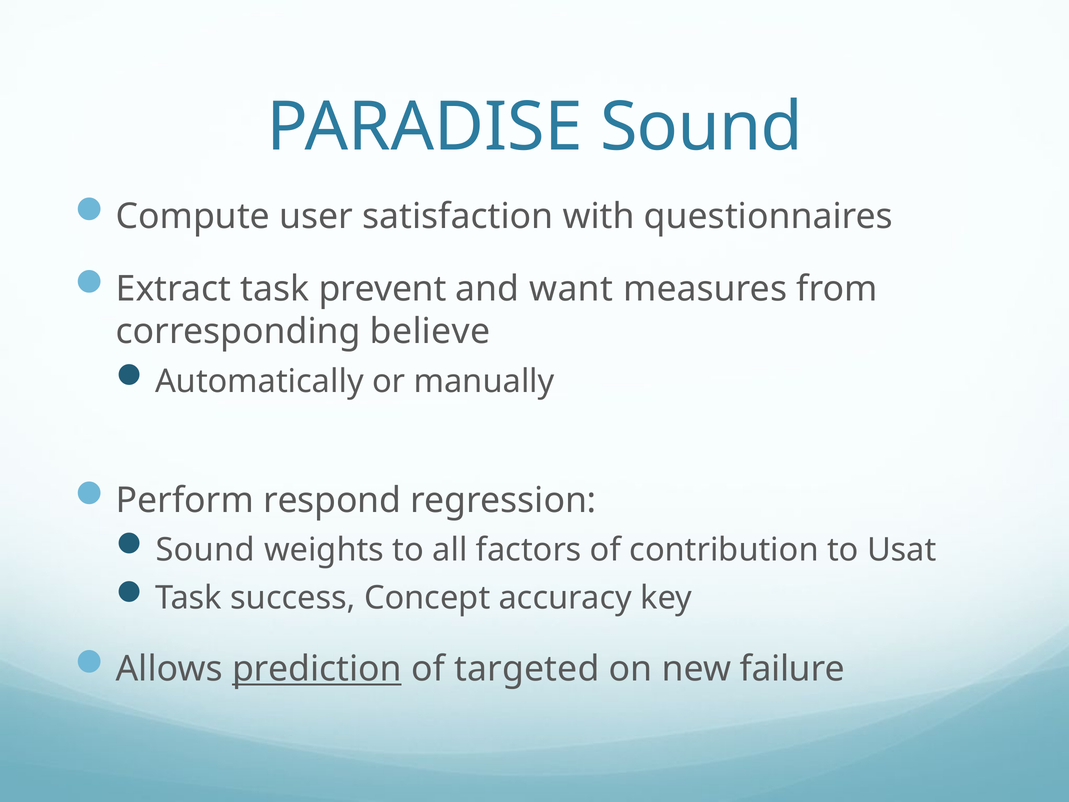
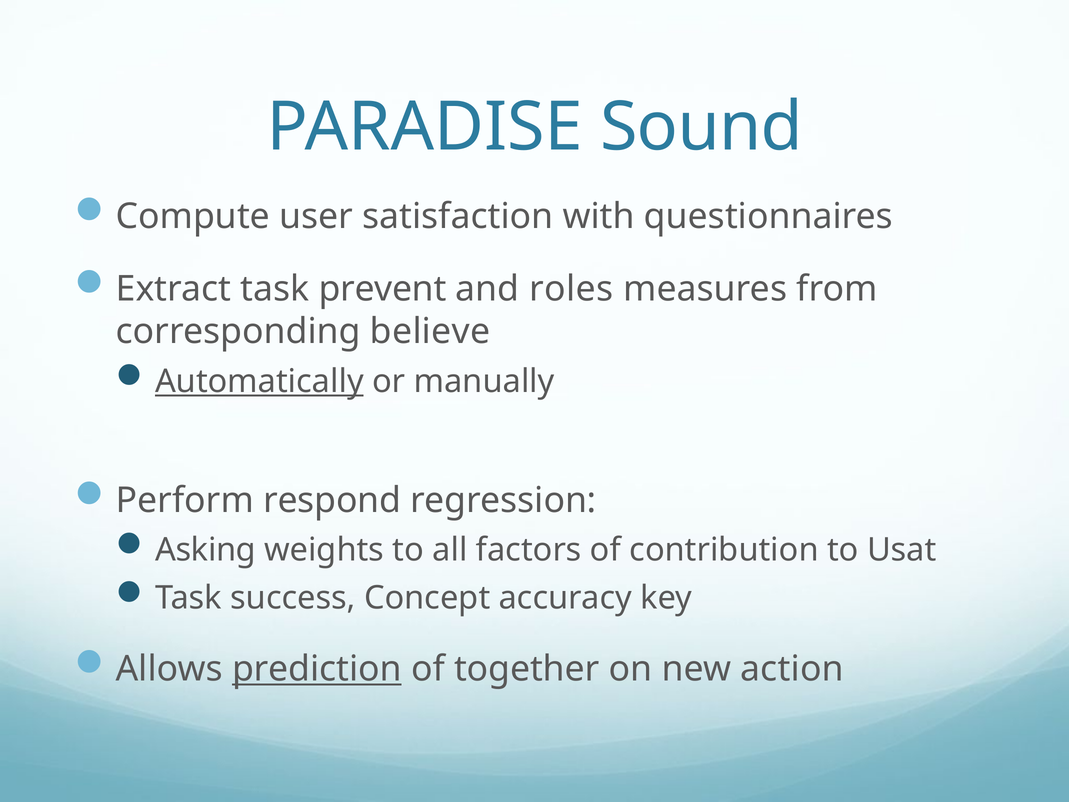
want: want -> roles (571, 289)
Automatically underline: none -> present (259, 381)
Sound: Sound -> Asking (206, 550)
targeted: targeted -> together (527, 669)
failure: failure -> action (792, 669)
